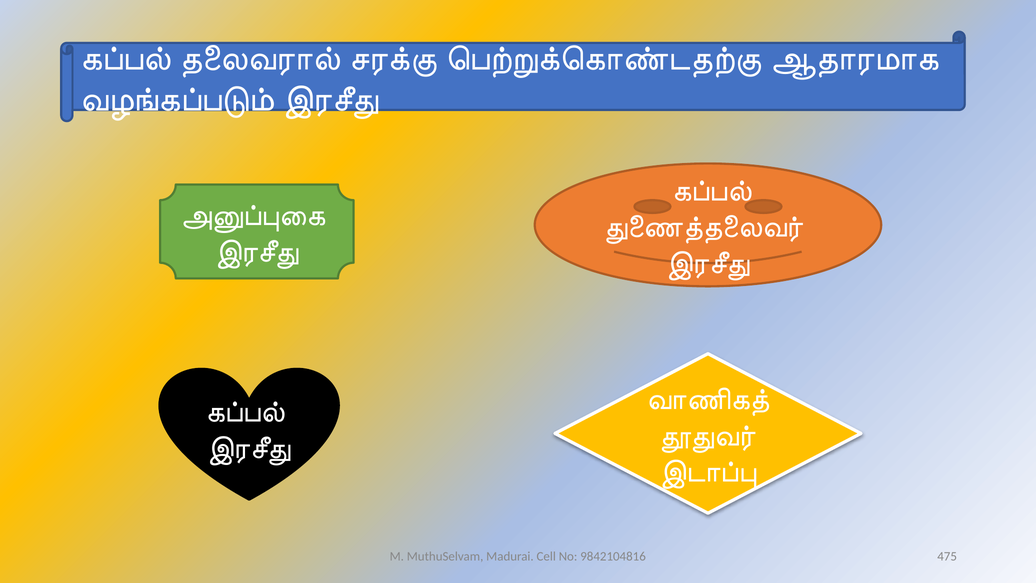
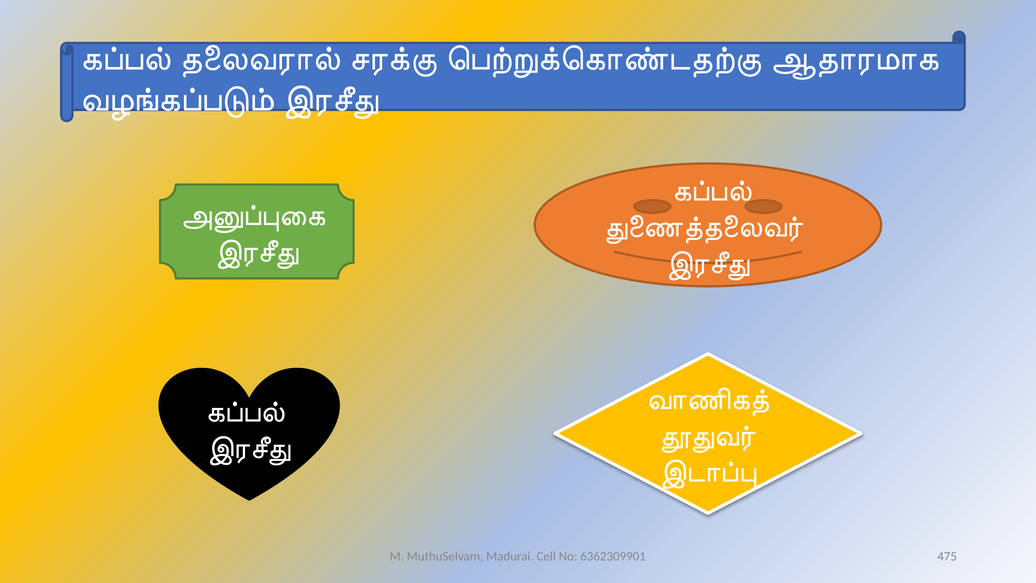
9842104816: 9842104816 -> 6362309901 (613, 556)
